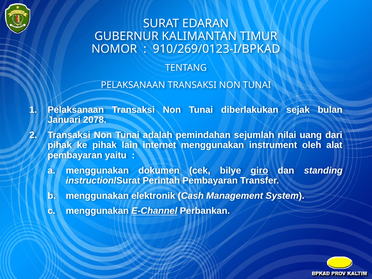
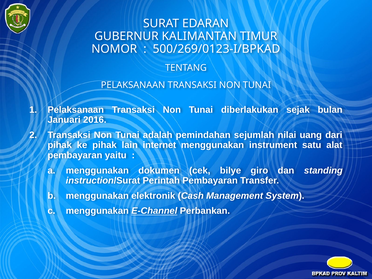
910/269/0123-I/BPKAD: 910/269/0123-I/BPKAD -> 500/269/0123-I/BPKAD (216, 49)
2078: 2078 -> 2016 (95, 120)
oleh: oleh -> satu (312, 145)
giro underline: present -> none (259, 170)
